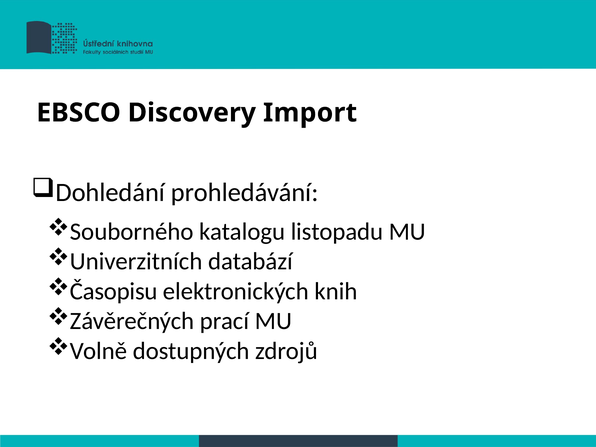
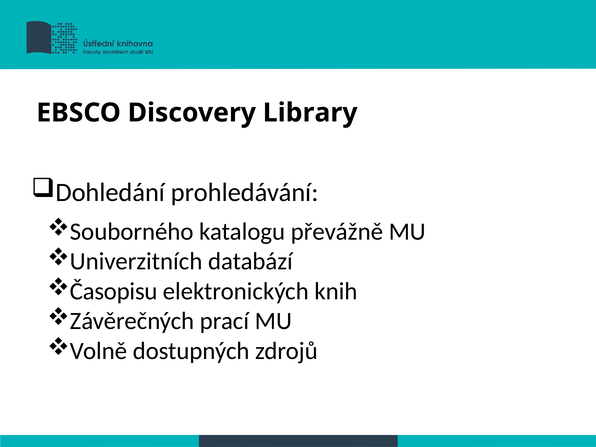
Import: Import -> Library (310, 113)
listopadu: listopadu -> převážně (337, 232)
